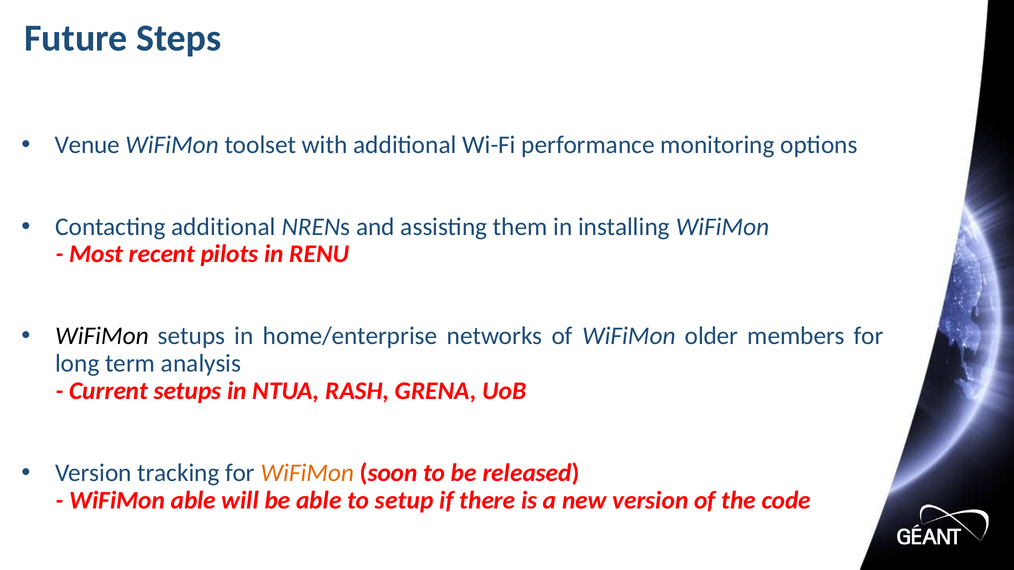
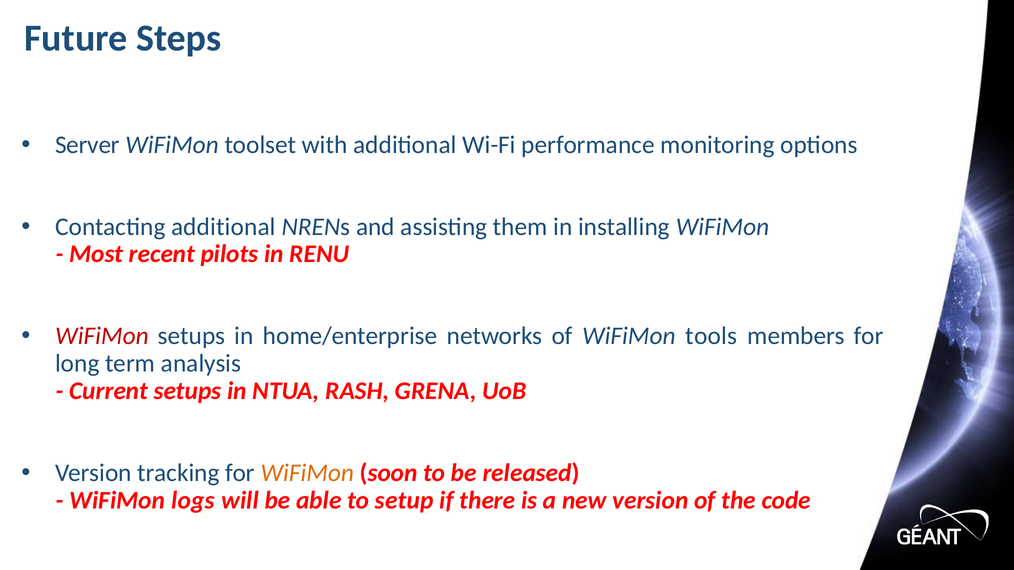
Venue: Venue -> Server (87, 145)
WiFiMon colour: black -> red (102, 336)
older: older -> tools (711, 336)
WiFiMon able: able -> logs (193, 501)
